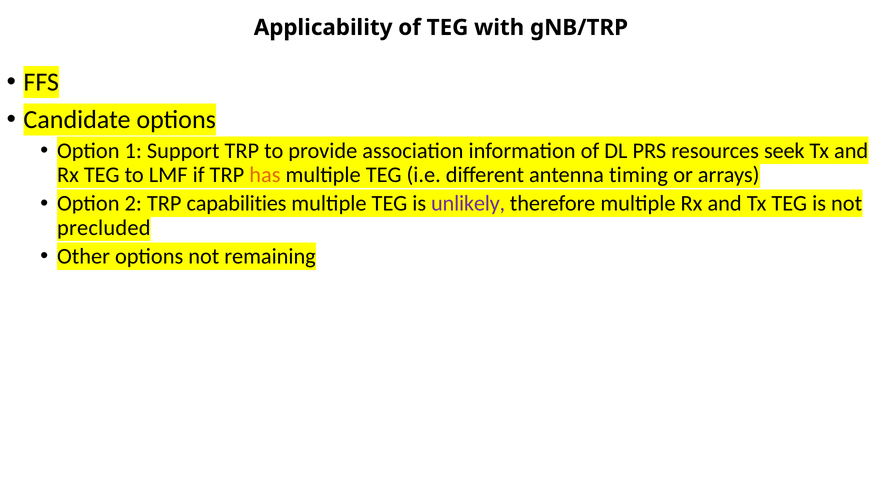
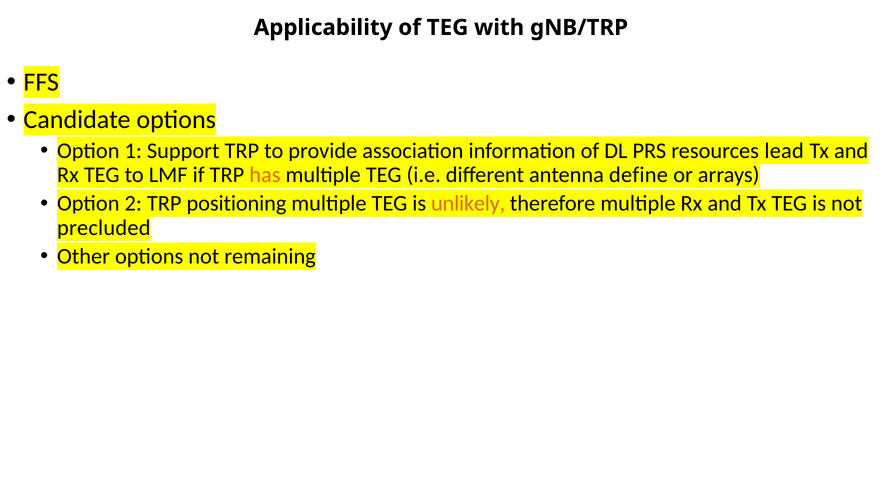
seek: seek -> lead (784, 151)
timing: timing -> define (638, 175)
capabilities: capabilities -> positioning (236, 204)
unlikely colour: purple -> orange (468, 204)
